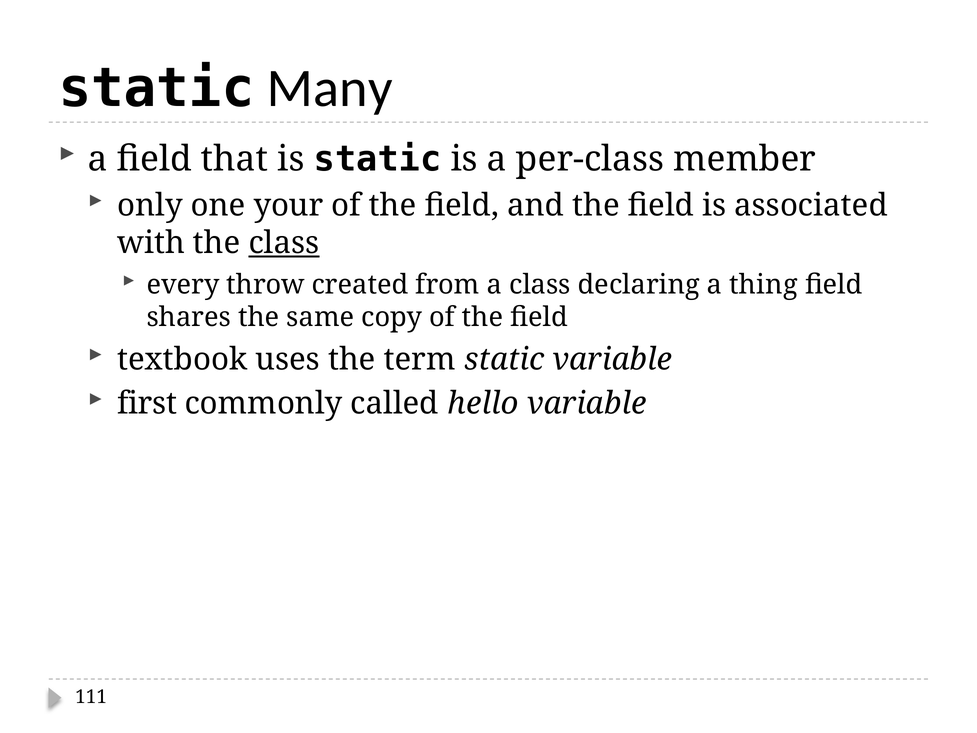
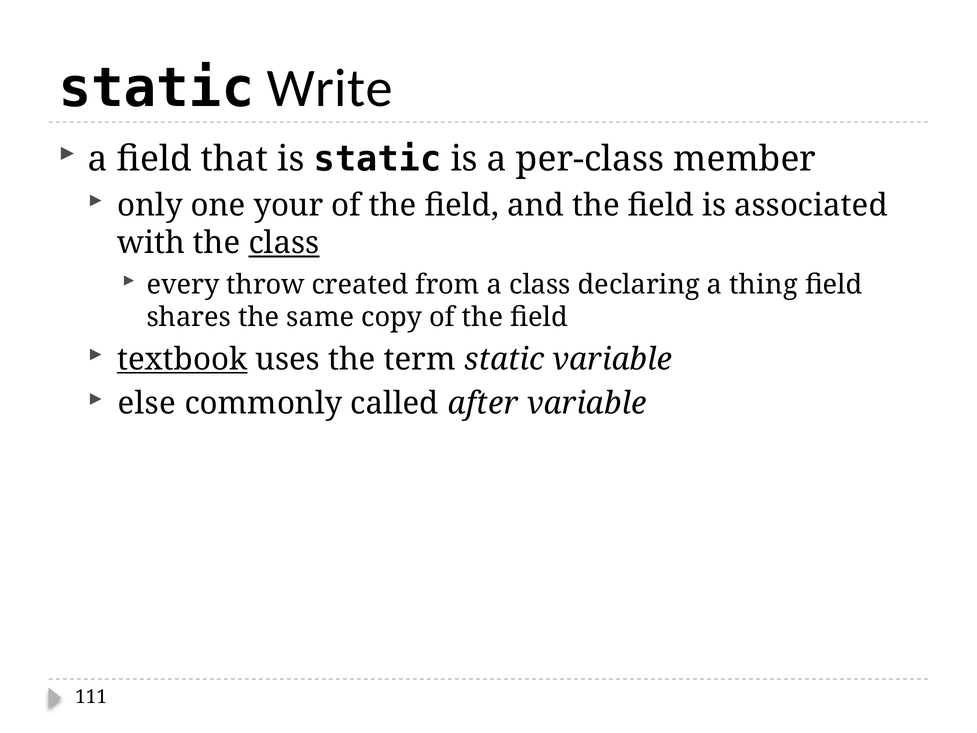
Many: Many -> Write (330, 88)
textbook underline: none -> present (182, 359)
first: first -> else (147, 404)
hello: hello -> after (483, 404)
